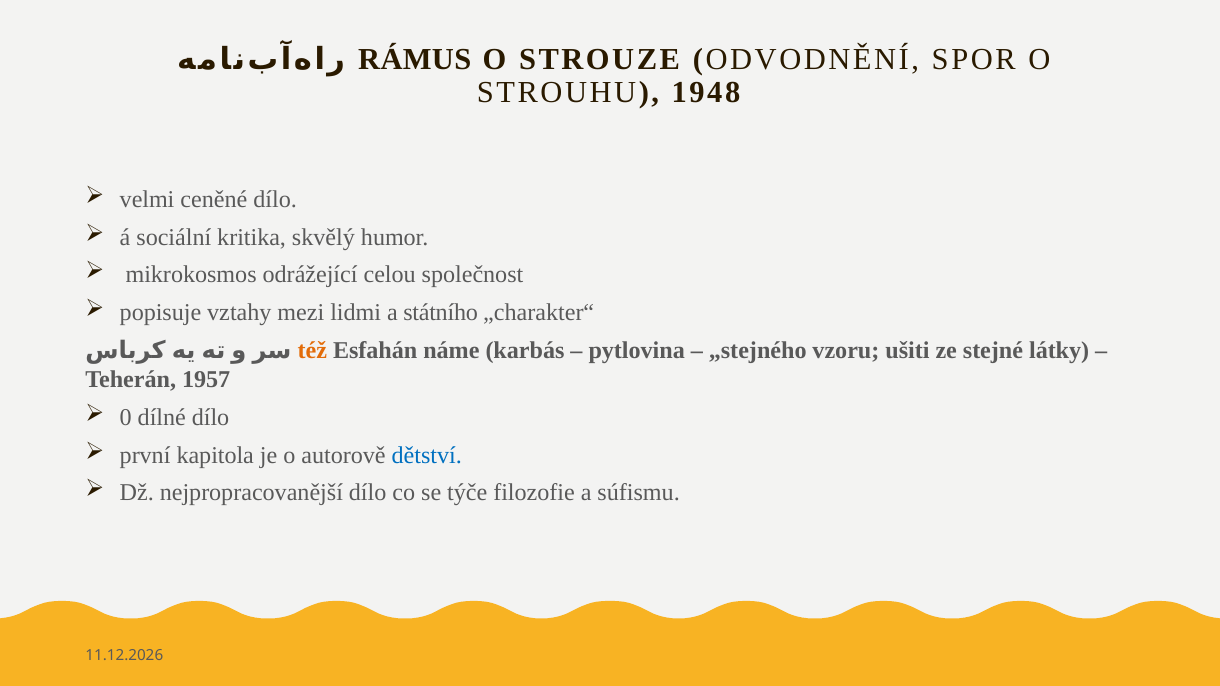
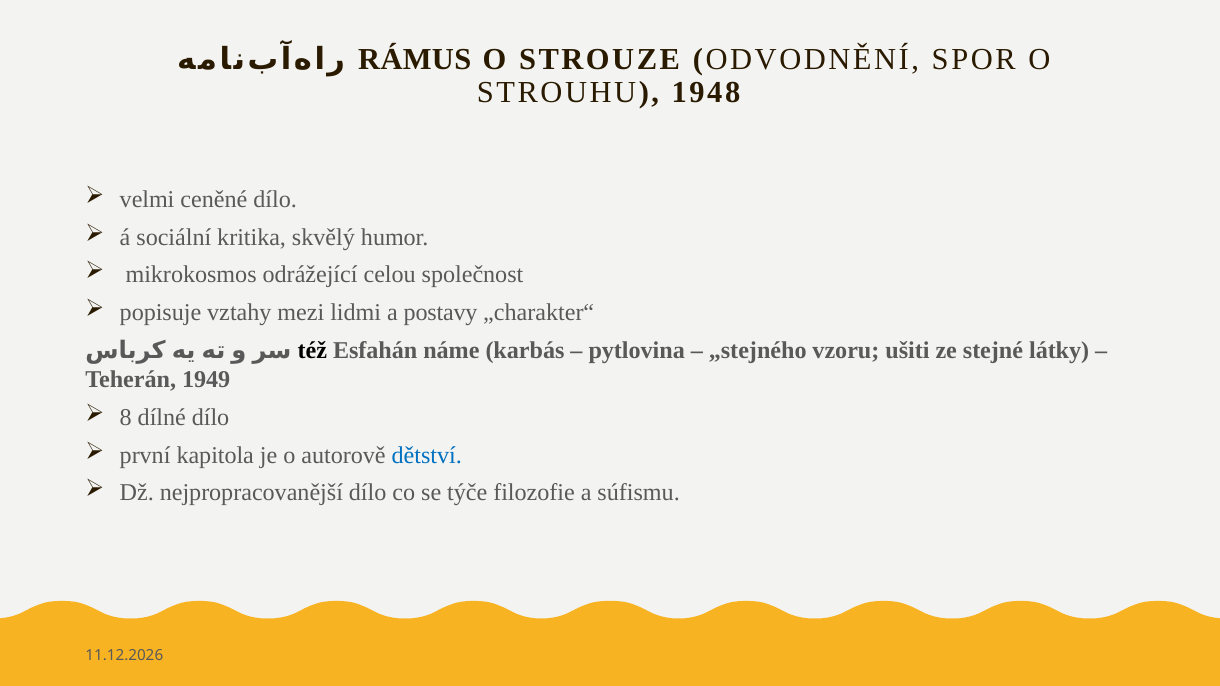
státního: státního -> postavy (441, 313)
též colour: orange -> black (312, 351)
1957: 1957 -> 1949 (206, 380)
0: 0 -> 8 (126, 417)
